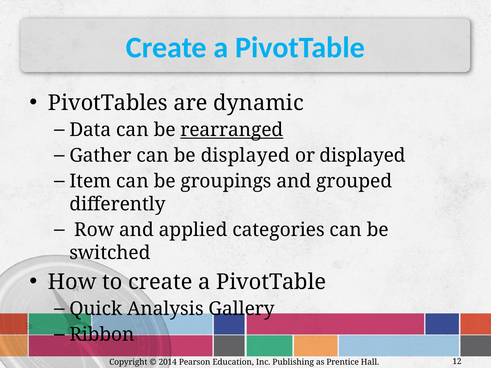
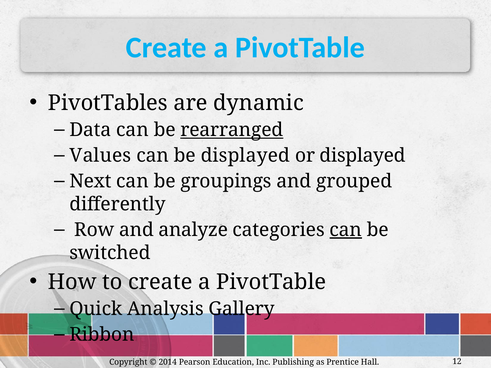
Gather: Gather -> Values (100, 156)
Item: Item -> Next (90, 181)
applied: applied -> analyze (193, 230)
can underline: none -> present (346, 230)
